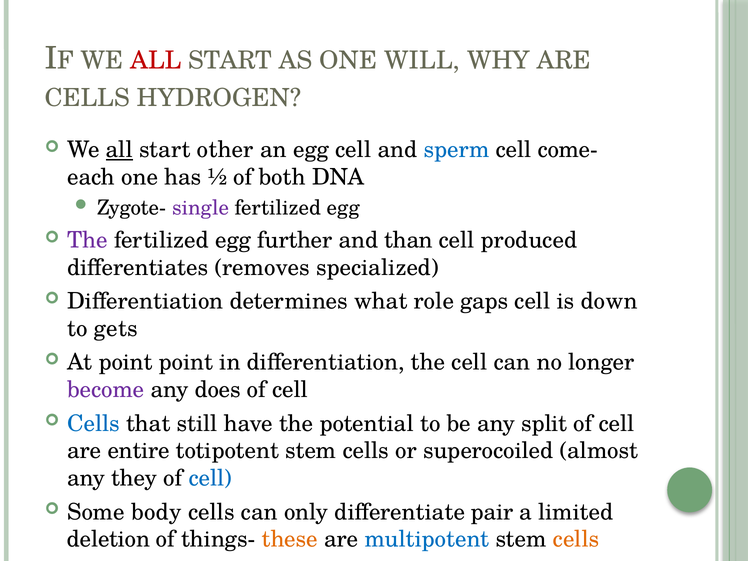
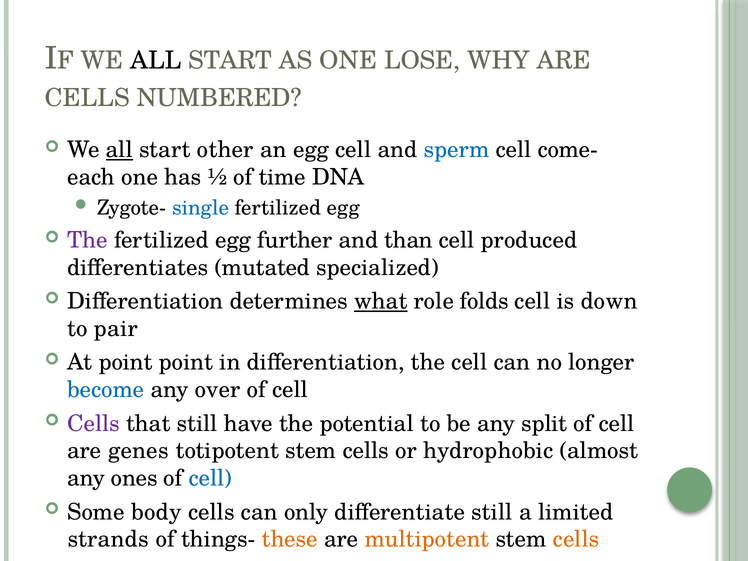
ALL colour: red -> black (156, 60)
WILL: WILL -> LOSE (422, 60)
HYDROGEN: HYDROGEN -> NUMBERED (219, 98)
both: both -> time (282, 177)
single colour: purple -> blue (201, 208)
removes: removes -> mutated (262, 268)
what underline: none -> present (381, 301)
gaps: gaps -> folds (484, 301)
gets: gets -> pair (116, 329)
become colour: purple -> blue (106, 390)
does: does -> over (218, 390)
Cells colour: blue -> purple (94, 424)
entire: entire -> genes (138, 451)
superocoiled: superocoiled -> hydrophobic (488, 451)
they: they -> ones (134, 478)
differentiate pair: pair -> still (492, 512)
deletion: deletion -> strands (108, 539)
multipotent colour: blue -> orange (427, 539)
